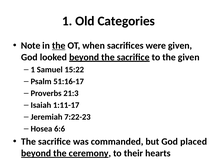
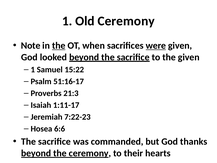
Old Categories: Categories -> Ceremony (126, 21)
were underline: none -> present (156, 46)
placed: placed -> thanks (194, 141)
